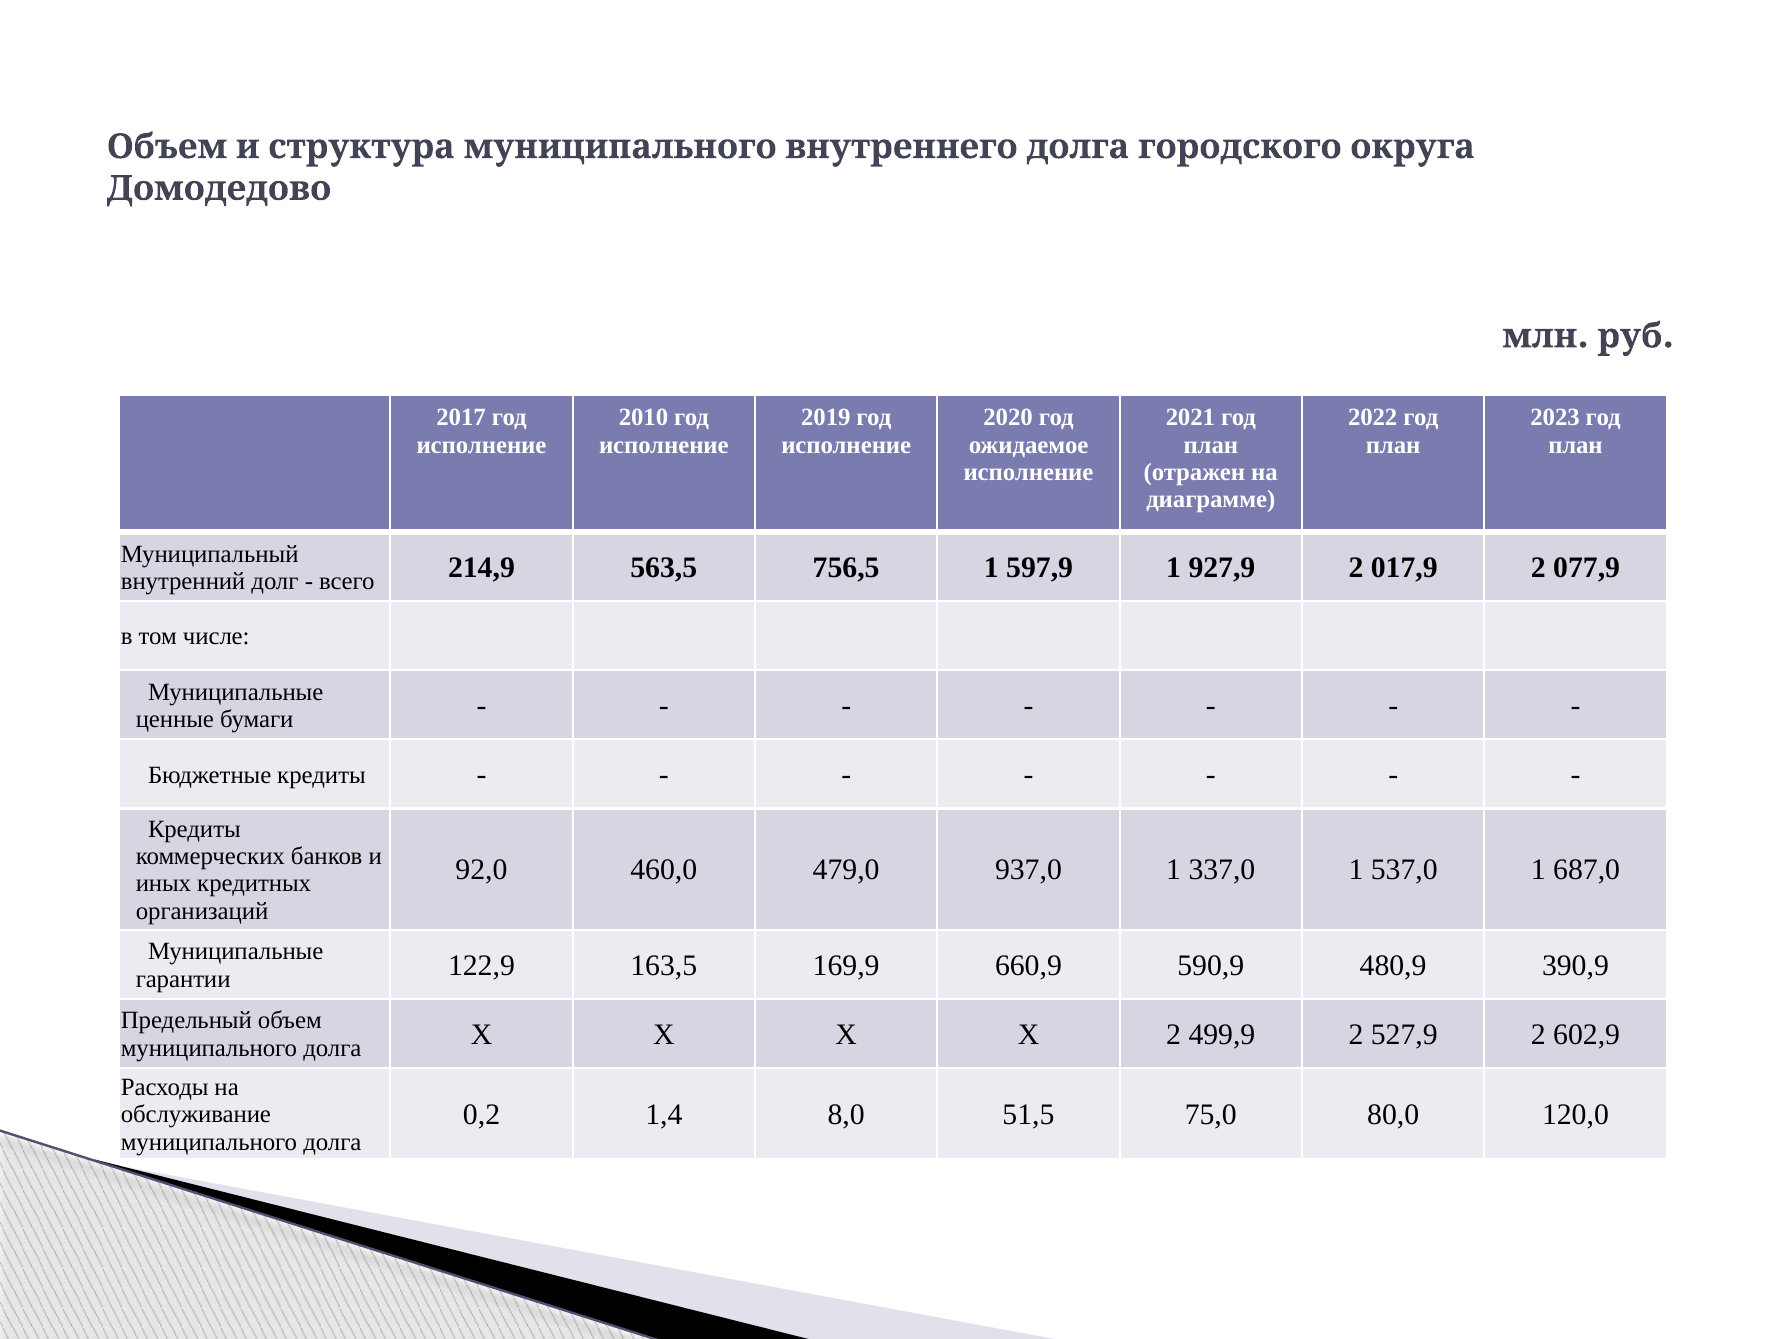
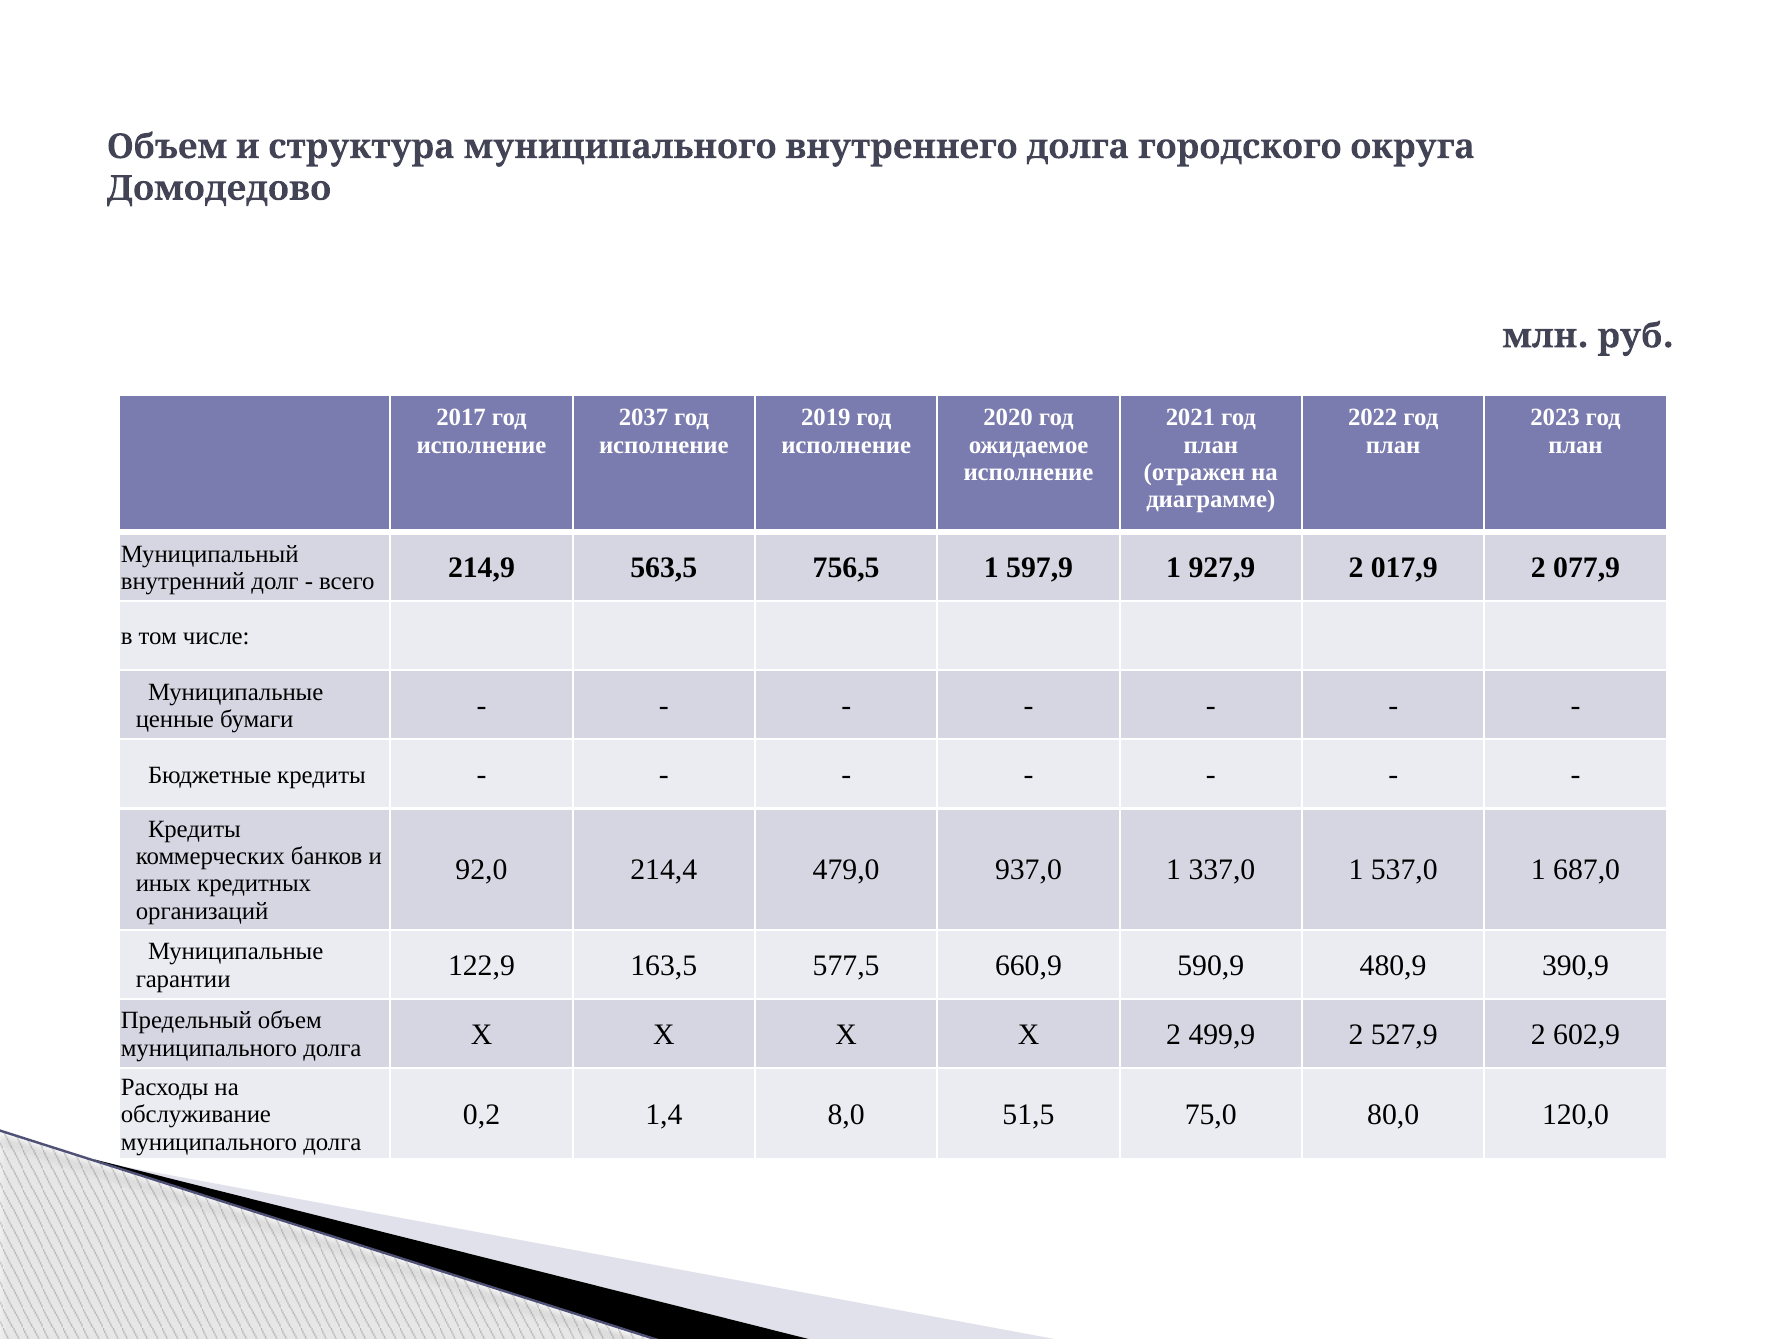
2010: 2010 -> 2037 (643, 418)
460,0: 460,0 -> 214,4 (664, 870)
169,9: 169,9 -> 577,5 (846, 966)
